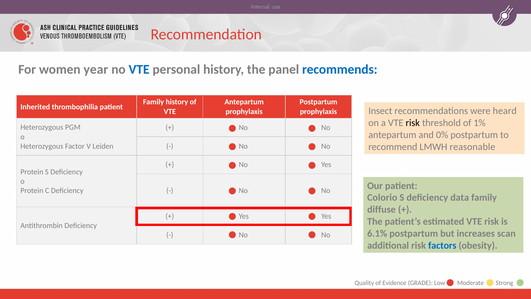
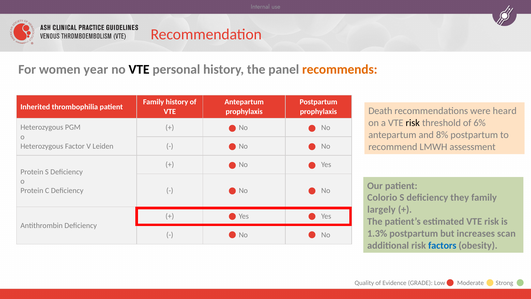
VTE colour: blue -> black (139, 69)
recommends colour: blue -> orange (340, 69)
Insect: Insect -> Death (380, 111)
1%: 1% -> 6% (480, 123)
0%: 0% -> 8% (442, 135)
reasonable: reasonable -> assessment (473, 147)
data: data -> they (460, 197)
diffuse: diffuse -> largely (381, 209)
6.1%: 6.1% -> 1.3% (377, 233)
